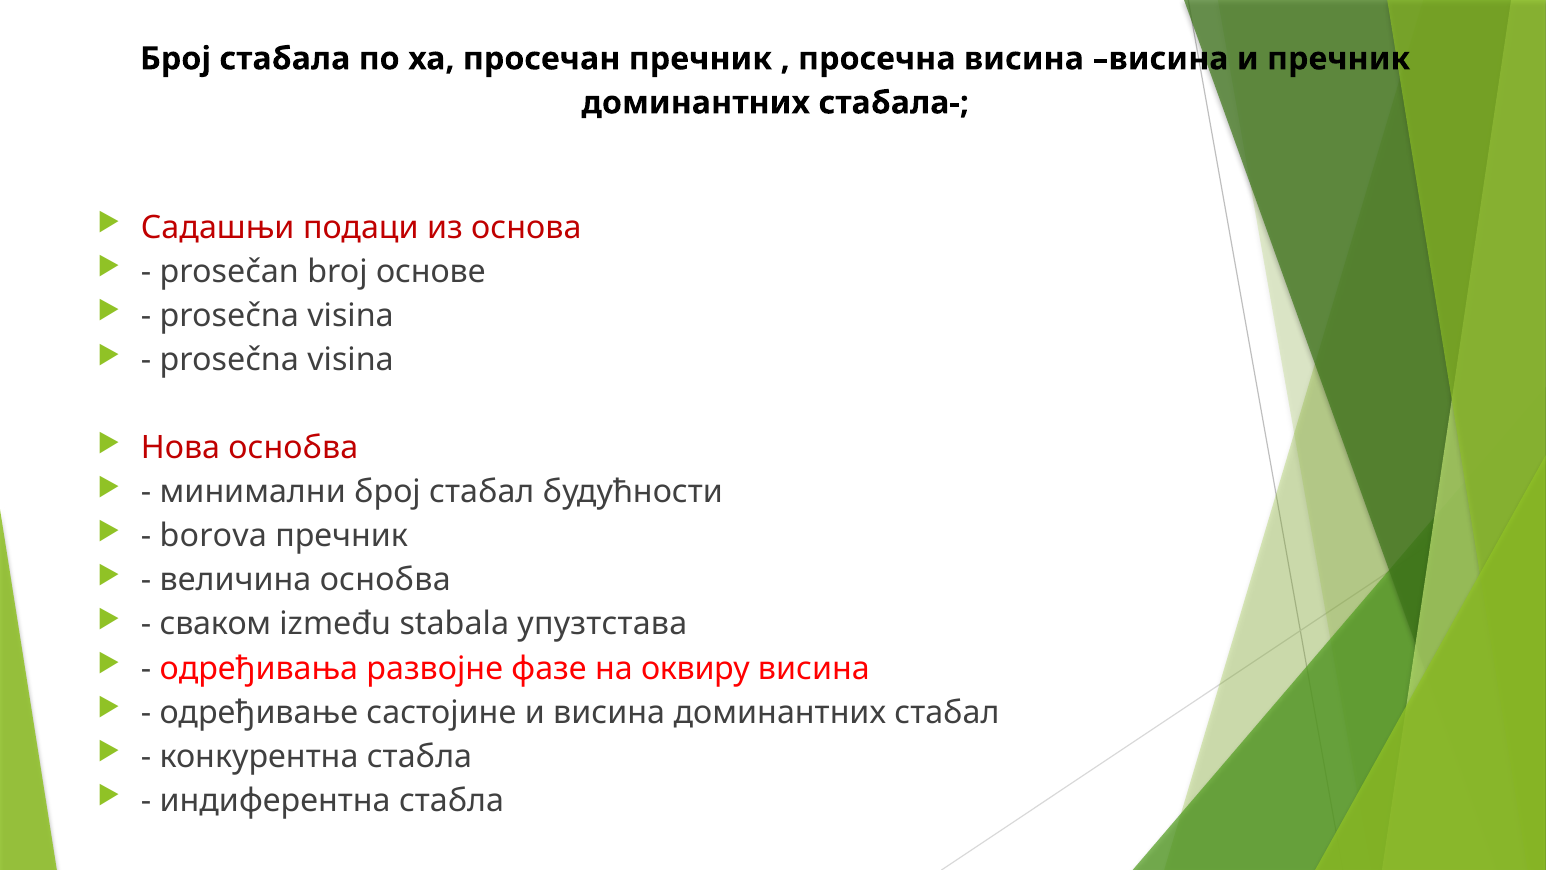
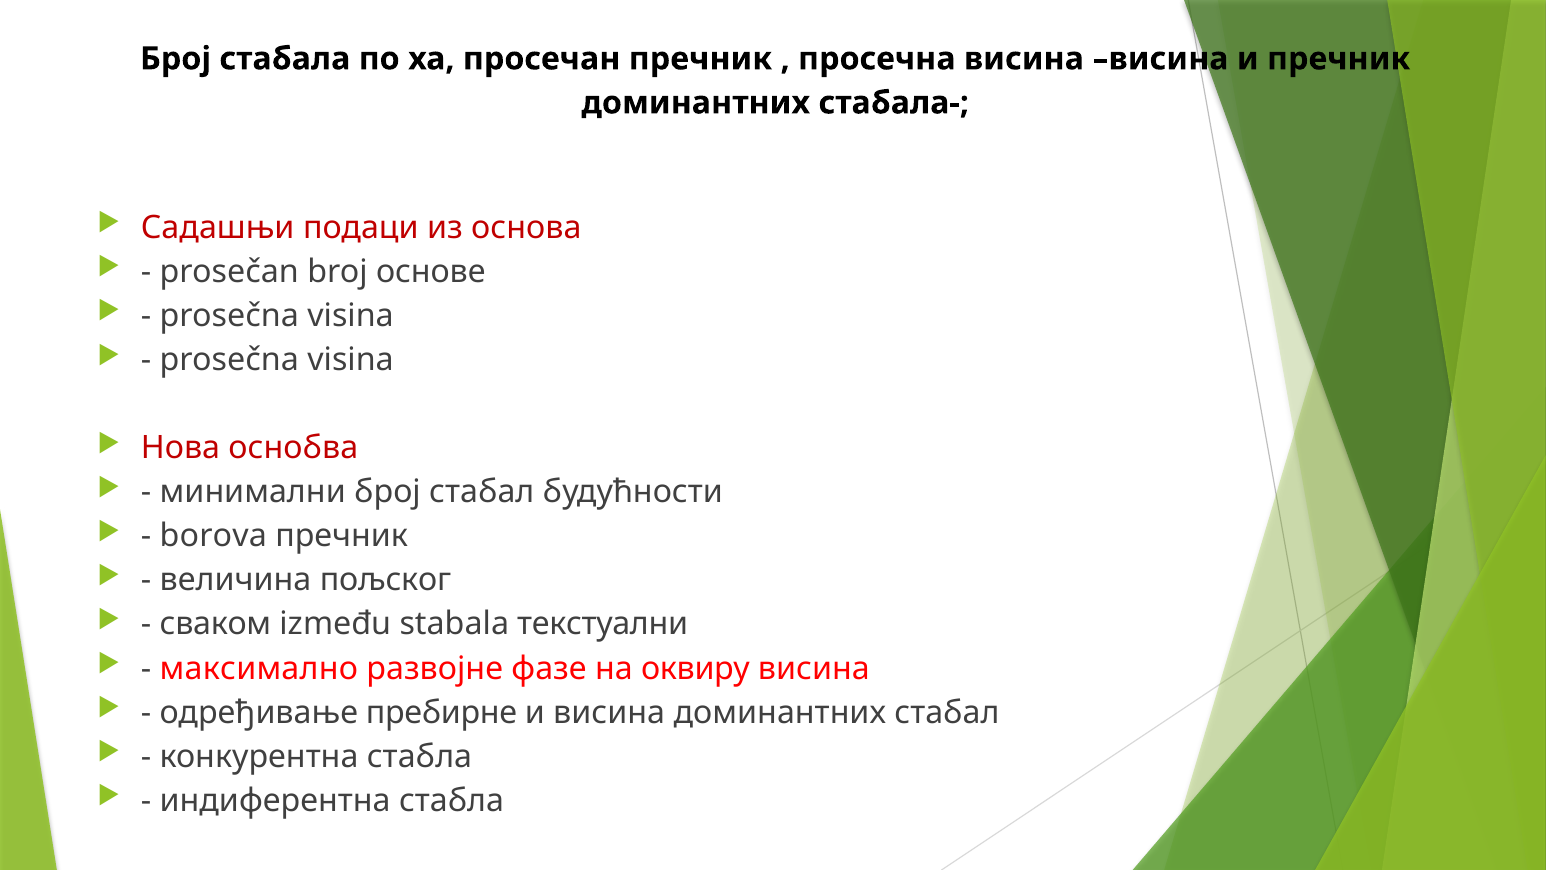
величина оснобва: оснобва -> пољског (385, 580)
упузтстава: упузтстава -> текстуални (603, 624)
одређивања: одређивања -> максимално (259, 668)
састојине: састојине -> пребирне (442, 712)
